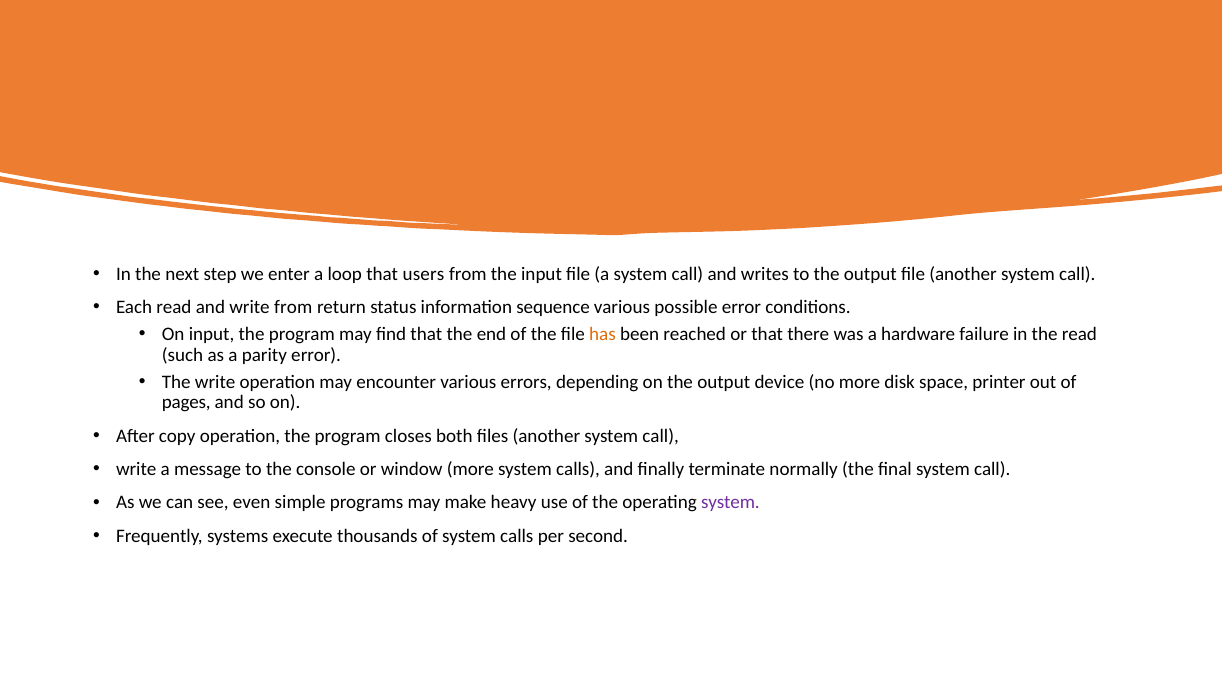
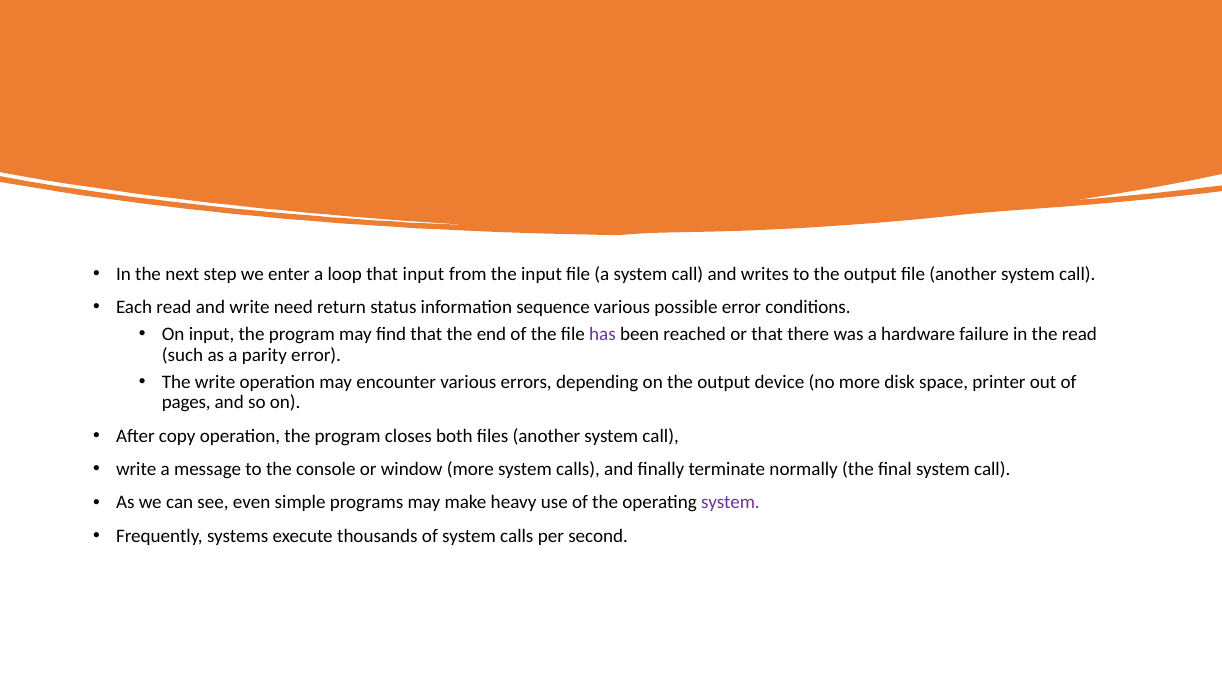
that users: users -> input (423, 274)
write from: from -> need (293, 307)
has colour: orange -> purple (603, 334)
